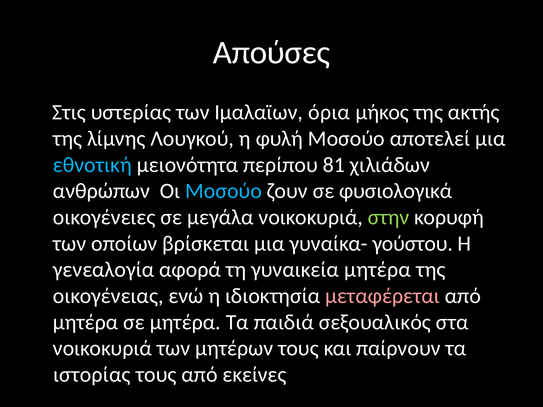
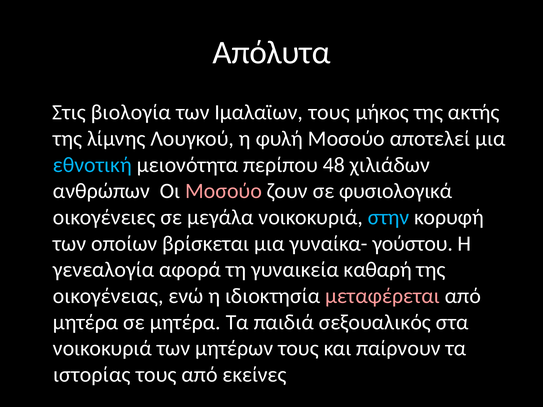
Απούσες: Απούσες -> Απόλυτα (272, 53)
υστερίας: υστερίας -> βιολογία (131, 112)
Ιμαλαϊων όρια: όρια -> τους (329, 112)
81: 81 -> 48 (334, 165)
Μοσούο colour: light blue -> pink (224, 191)
στην colour: light green -> light blue (389, 217)
γυναικεία μητέρα: μητέρα -> καθαρή (378, 270)
